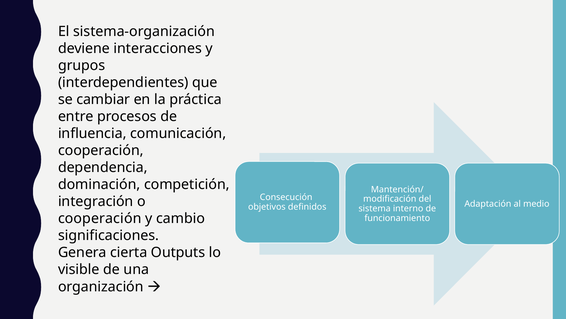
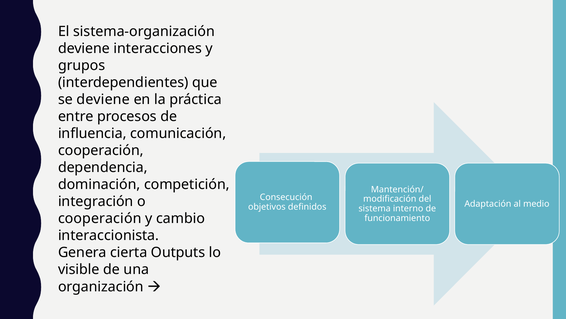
se cambiar: cambiar -> deviene (103, 99)
significaciones: significaciones -> interaccionista (109, 235)
